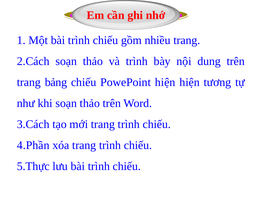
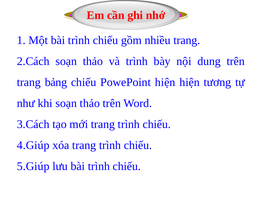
4.Phần: 4.Phần -> 4.Giúp (33, 145)
5.Thực: 5.Thực -> 5.Giúp (33, 166)
